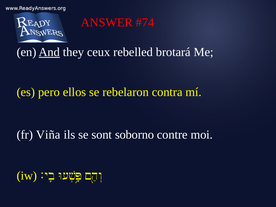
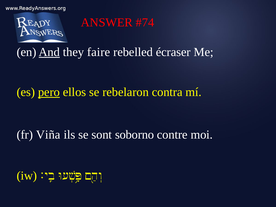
ceux: ceux -> faire (99, 52)
brotará: brotará -> écraser (173, 52)
pero underline: none -> present (49, 92)
